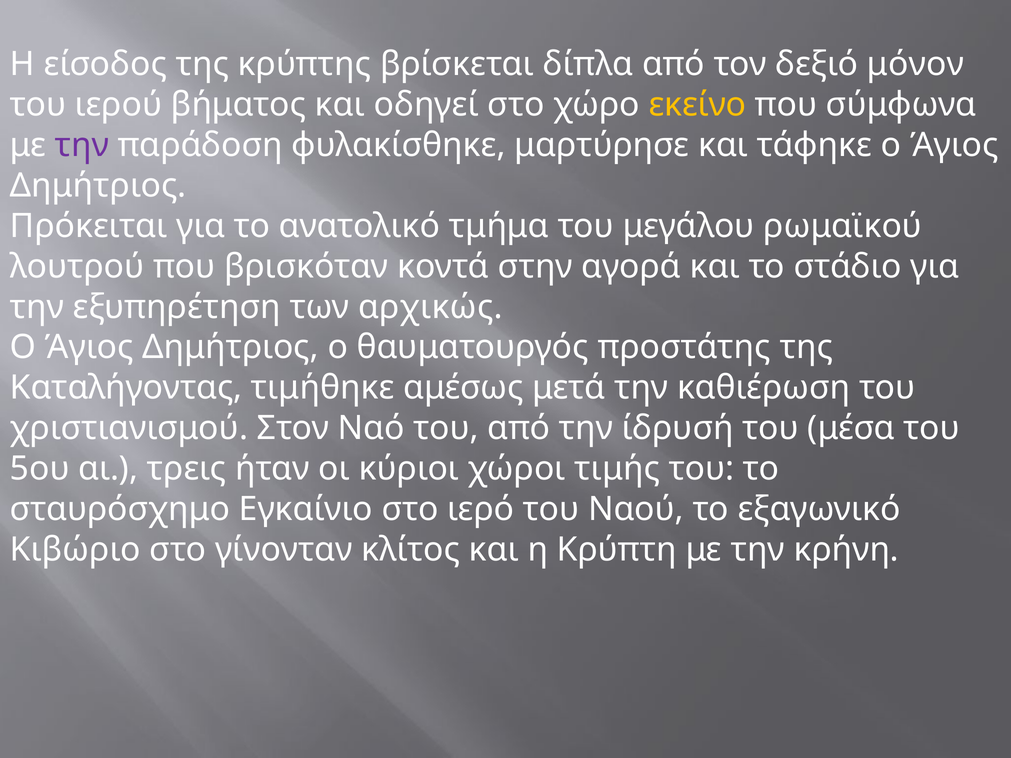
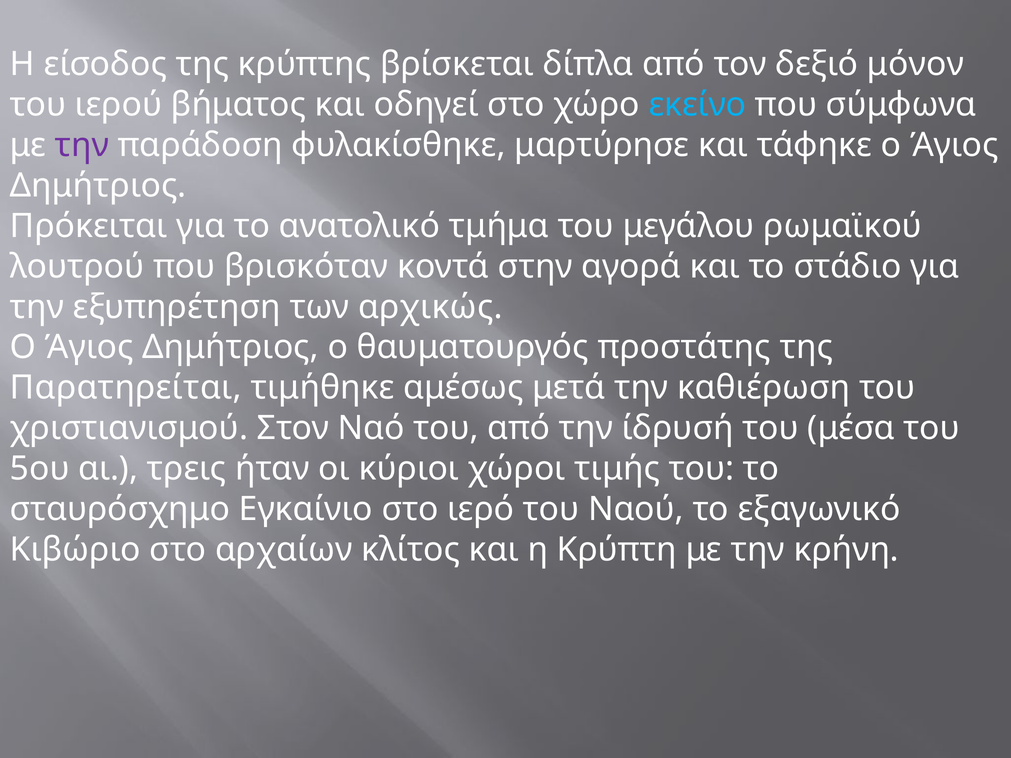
εκείνο colour: yellow -> light blue (697, 105)
Καταλήγοντας: Καταλήγοντας -> Παρατηρείται (126, 388)
γίνονταν: γίνονταν -> αρχαίων (284, 550)
